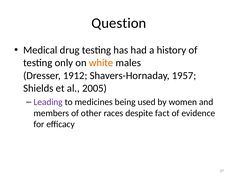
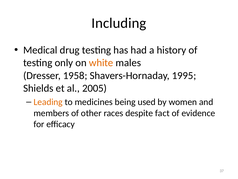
Question: Question -> Including (119, 23)
1912: 1912 -> 1958 (75, 75)
1957: 1957 -> 1995 (184, 75)
Leading colour: purple -> orange (48, 102)
